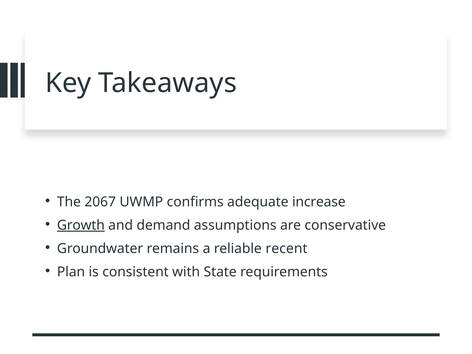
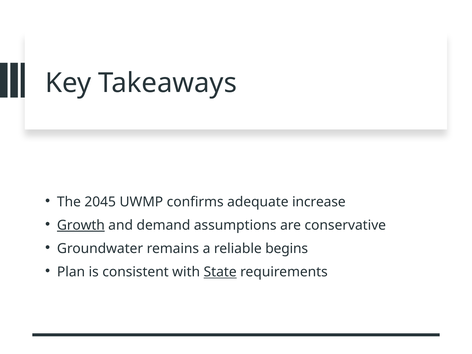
2067: 2067 -> 2045 (100, 202)
recent: recent -> begins (287, 249)
State underline: none -> present (220, 272)
